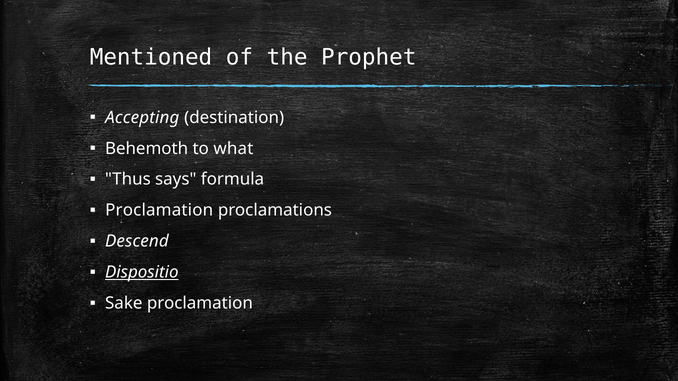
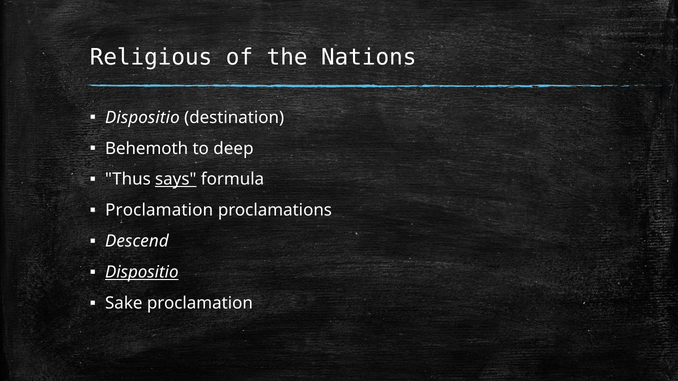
Mentioned: Mentioned -> Religious (151, 57)
Prophet: Prophet -> Nations (369, 57)
Accepting: Accepting -> Dispositio (142, 118)
what: what -> deep (233, 149)
says underline: none -> present (176, 180)
